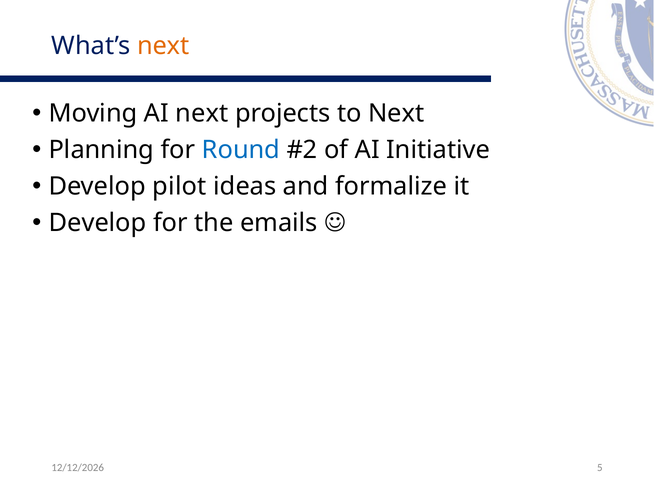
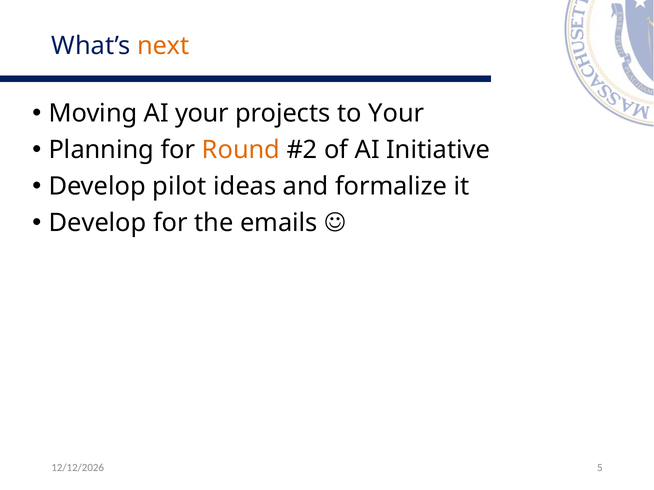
AI next: next -> your (202, 113)
to Next: Next -> Your (396, 113)
Round colour: blue -> orange (241, 150)
